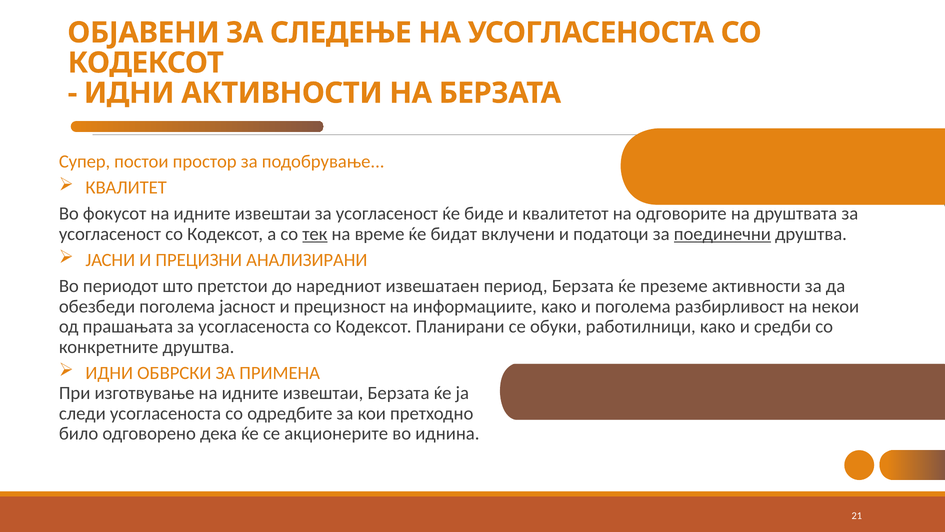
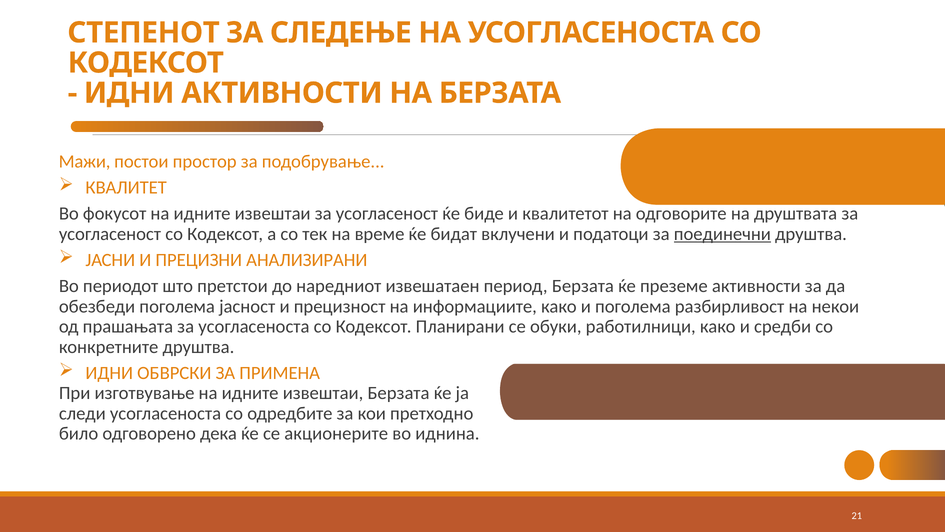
ОБЈАВЕНИ: ОБЈАВЕНИ -> СТЕПЕНОТ (144, 33)
Супер: Супер -> Мажи (85, 161)
тек underline: present -> none (315, 234)
